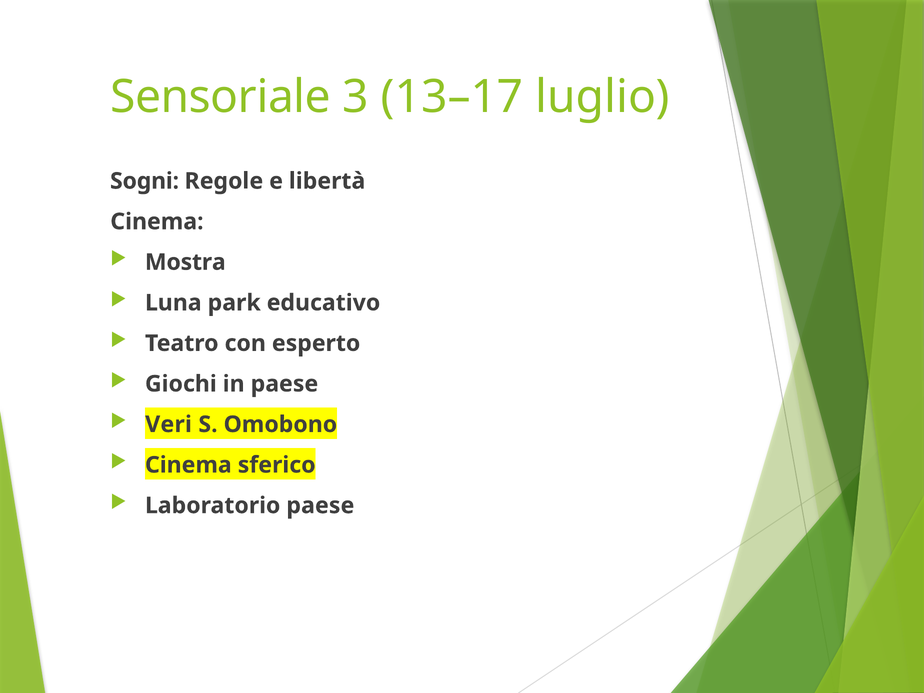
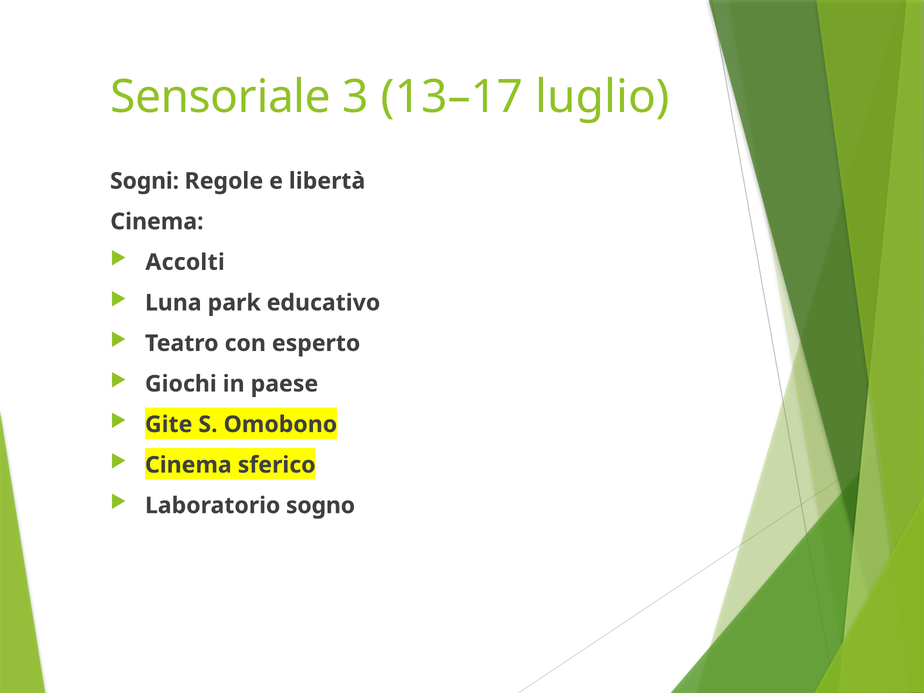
Mostra: Mostra -> Accolti (185, 262)
Veri: Veri -> Gite (169, 424)
Laboratorio paese: paese -> sogno (321, 506)
